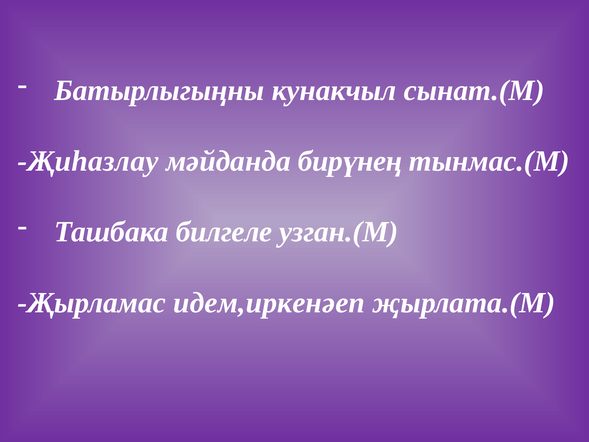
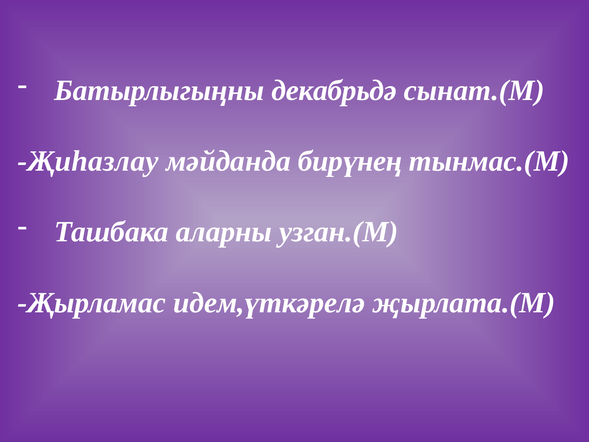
кунакчыл: кунакчыл -> декабрьдә (334, 90)
билгеле: билгеле -> аларны (224, 232)
идем,иркенәеп: идем,иркенәеп -> идем,үткәрелә (269, 302)
